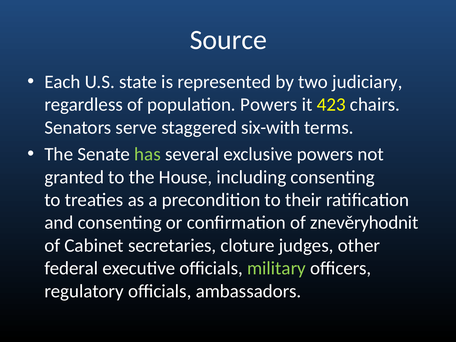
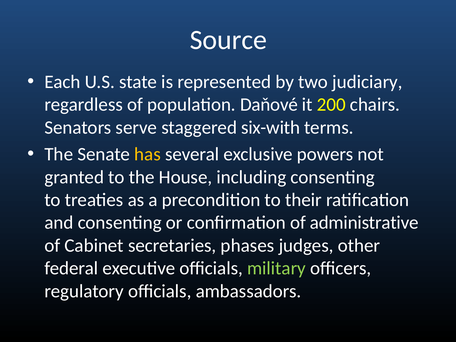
population Powers: Powers -> Daňové (269, 105)
423: 423 -> 200 (331, 105)
has colour: light green -> yellow (148, 154)
znevěryhodnit: znevěryhodnit -> administrative (364, 223)
cloture: cloture -> phases (248, 246)
